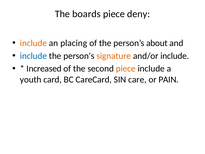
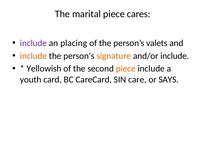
boards: boards -> marital (87, 14)
deny: deny -> cares (139, 14)
include colour: orange -> purple (33, 43)
about: about -> valets (157, 43)
include colour: blue -> orange (33, 56)
Increased: Increased -> Yellowish (44, 69)
PAIN: PAIN -> SAYS (169, 79)
